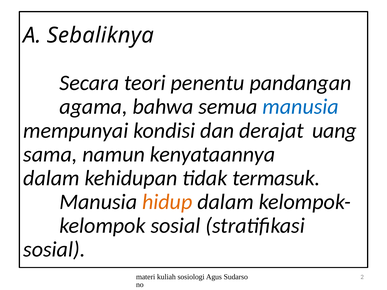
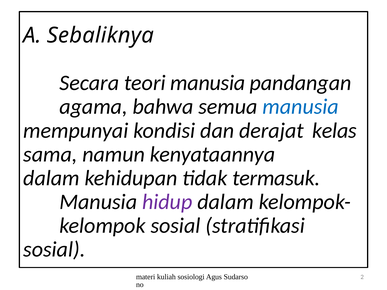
teori penentu: penentu -> manusia (208, 83)
uang: uang -> kelas (334, 131)
hidup colour: orange -> purple (167, 202)
